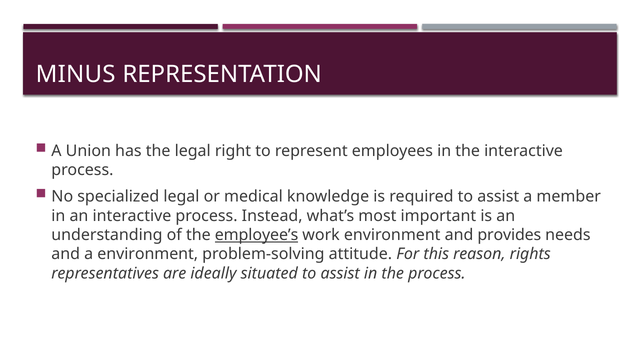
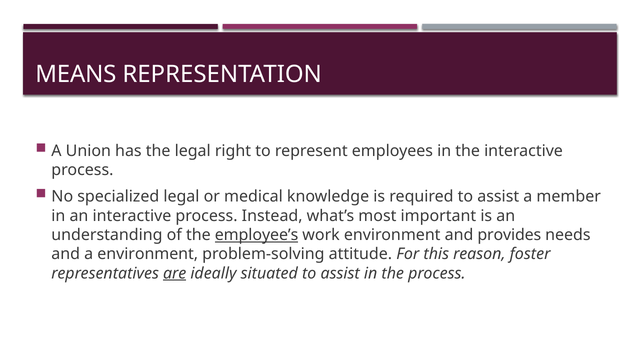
MINUS: MINUS -> MEANS (76, 74)
rights: rights -> foster (530, 254)
are underline: none -> present (175, 273)
